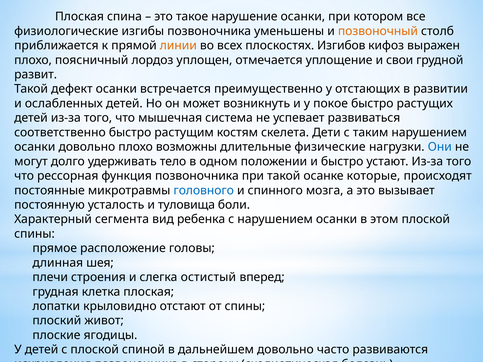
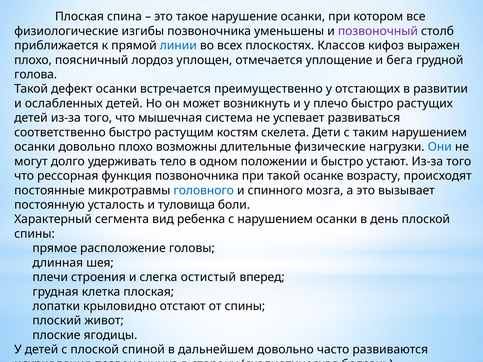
позвоночный colour: orange -> purple (378, 31)
линии colour: orange -> blue (178, 46)
Изгибов: Изгибов -> Классов (341, 46)
свои: свои -> бега (400, 60)
развит: развит -> голова (36, 75)
покое: покое -> плечо (331, 104)
которые: которые -> возрасту (374, 176)
этом: этом -> день (384, 219)
